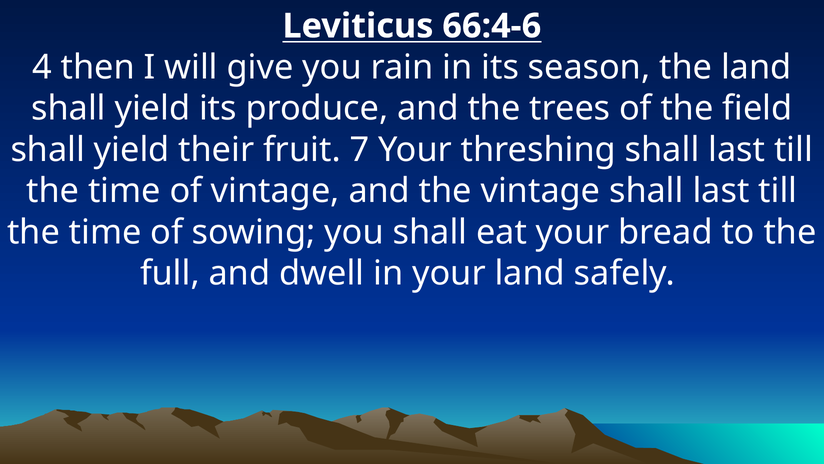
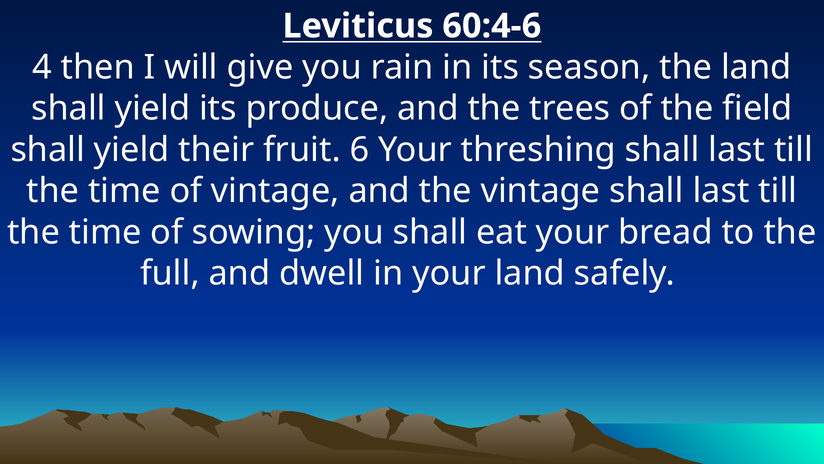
66:4-6: 66:4-6 -> 60:4-6 (492, 26)
7: 7 -> 6 (360, 150)
